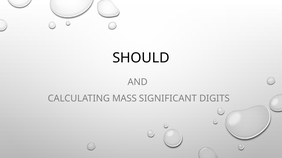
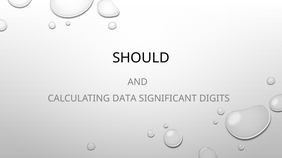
MASS: MASS -> DATA (124, 99)
